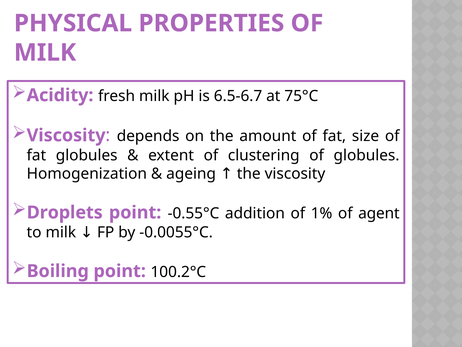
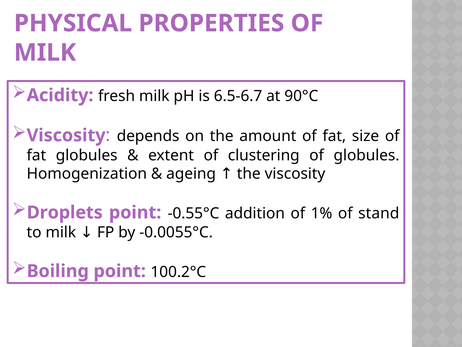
75°C: 75°C -> 90°C (301, 96)
agent: agent -> stand (379, 213)
